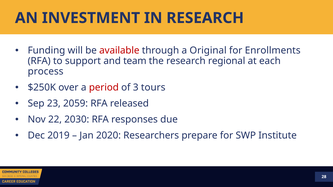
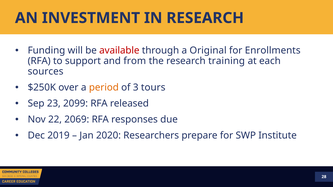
team: team -> from (135, 61)
regional: regional -> training (227, 61)
process: process -> sources (46, 72)
period colour: red -> orange (104, 88)
2059: 2059 -> 2099 (76, 104)
2030: 2030 -> 2069 (77, 120)
